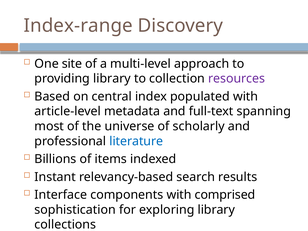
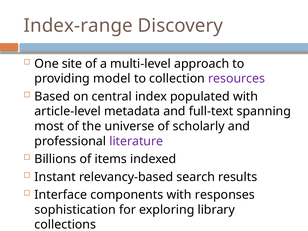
providing library: library -> model (112, 79)
literature colour: blue -> purple (136, 141)
comprised: comprised -> responses (225, 195)
